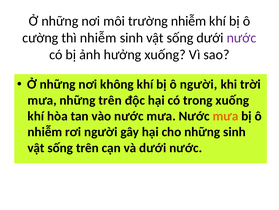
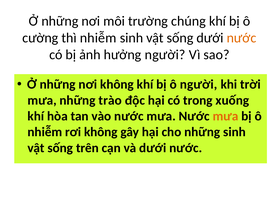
trường nhiễm: nhiễm -> chúng (188, 21)
nước colour: purple -> orange (242, 38)
hưởng xuống: xuống -> người (165, 54)
những trên: trên -> trào (110, 100)
rơi người: người -> không (101, 132)
